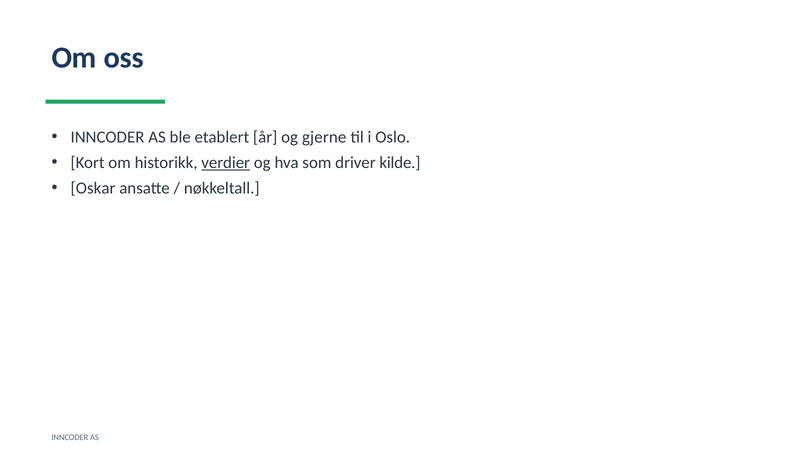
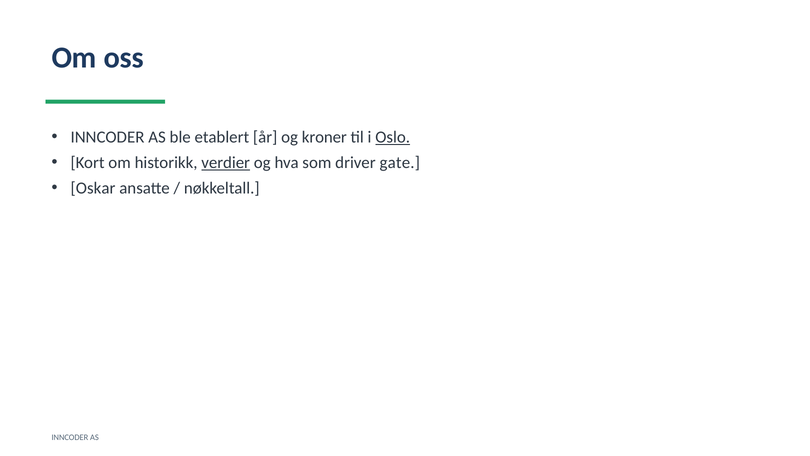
gjerne: gjerne -> kroner (324, 137)
Oslo underline: none -> present (393, 137)
kilde: kilde -> gate (400, 163)
